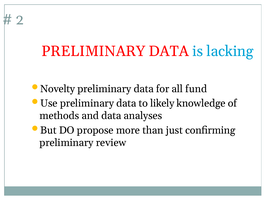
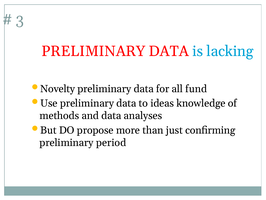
2: 2 -> 3 (20, 20)
likely: likely -> ideas (162, 103)
review: review -> period (111, 142)
